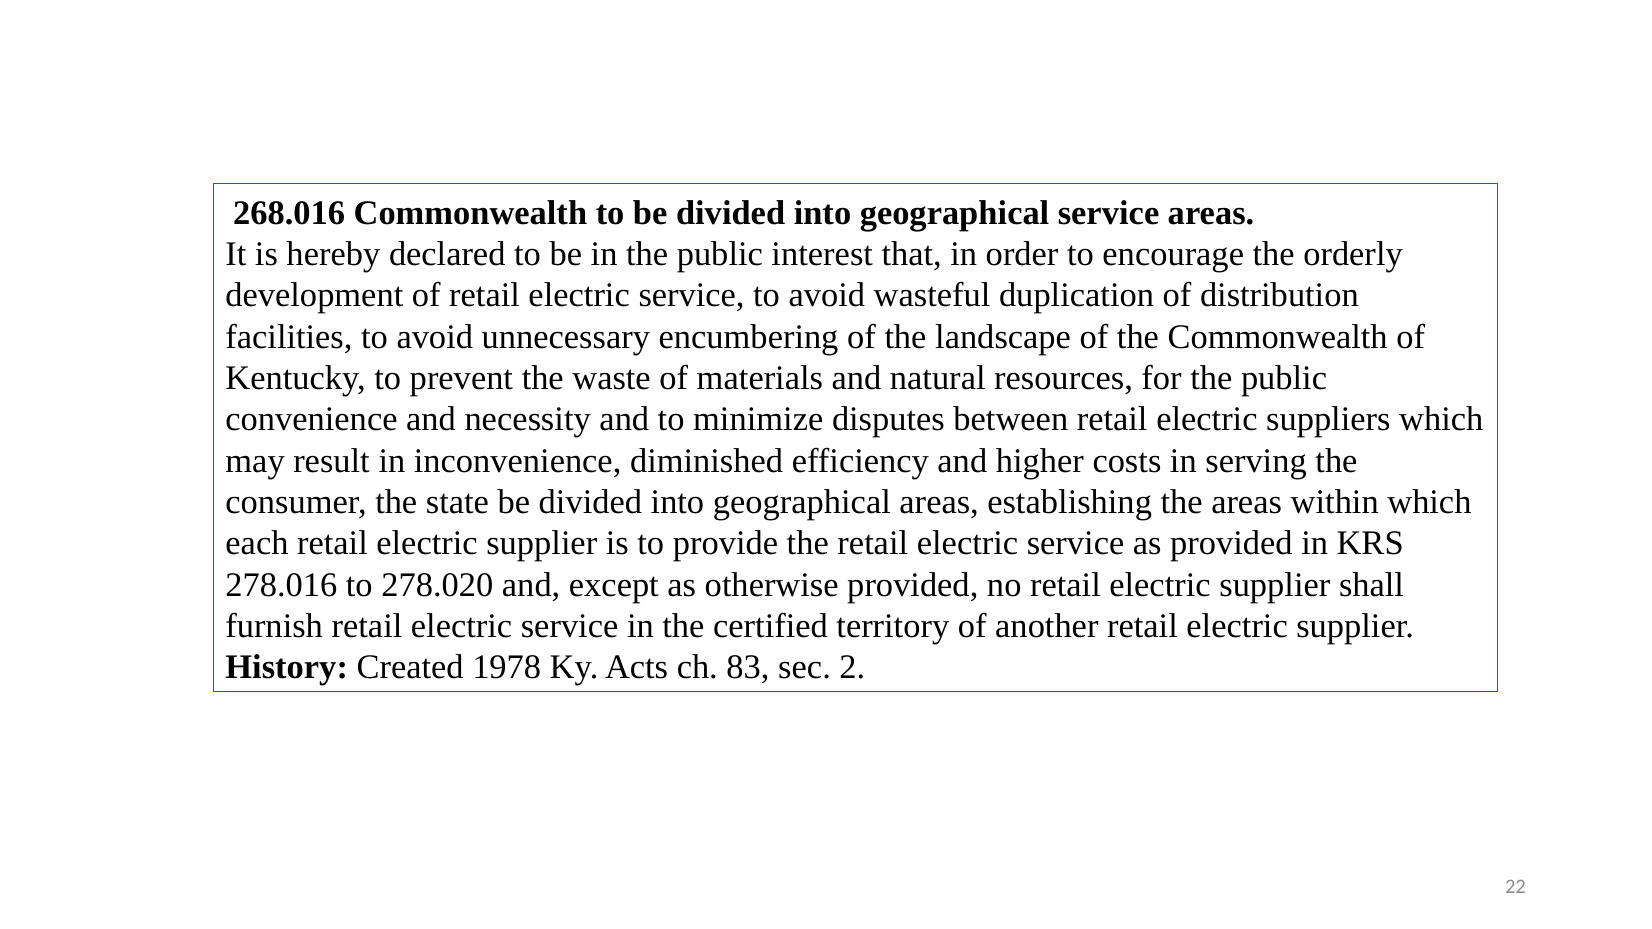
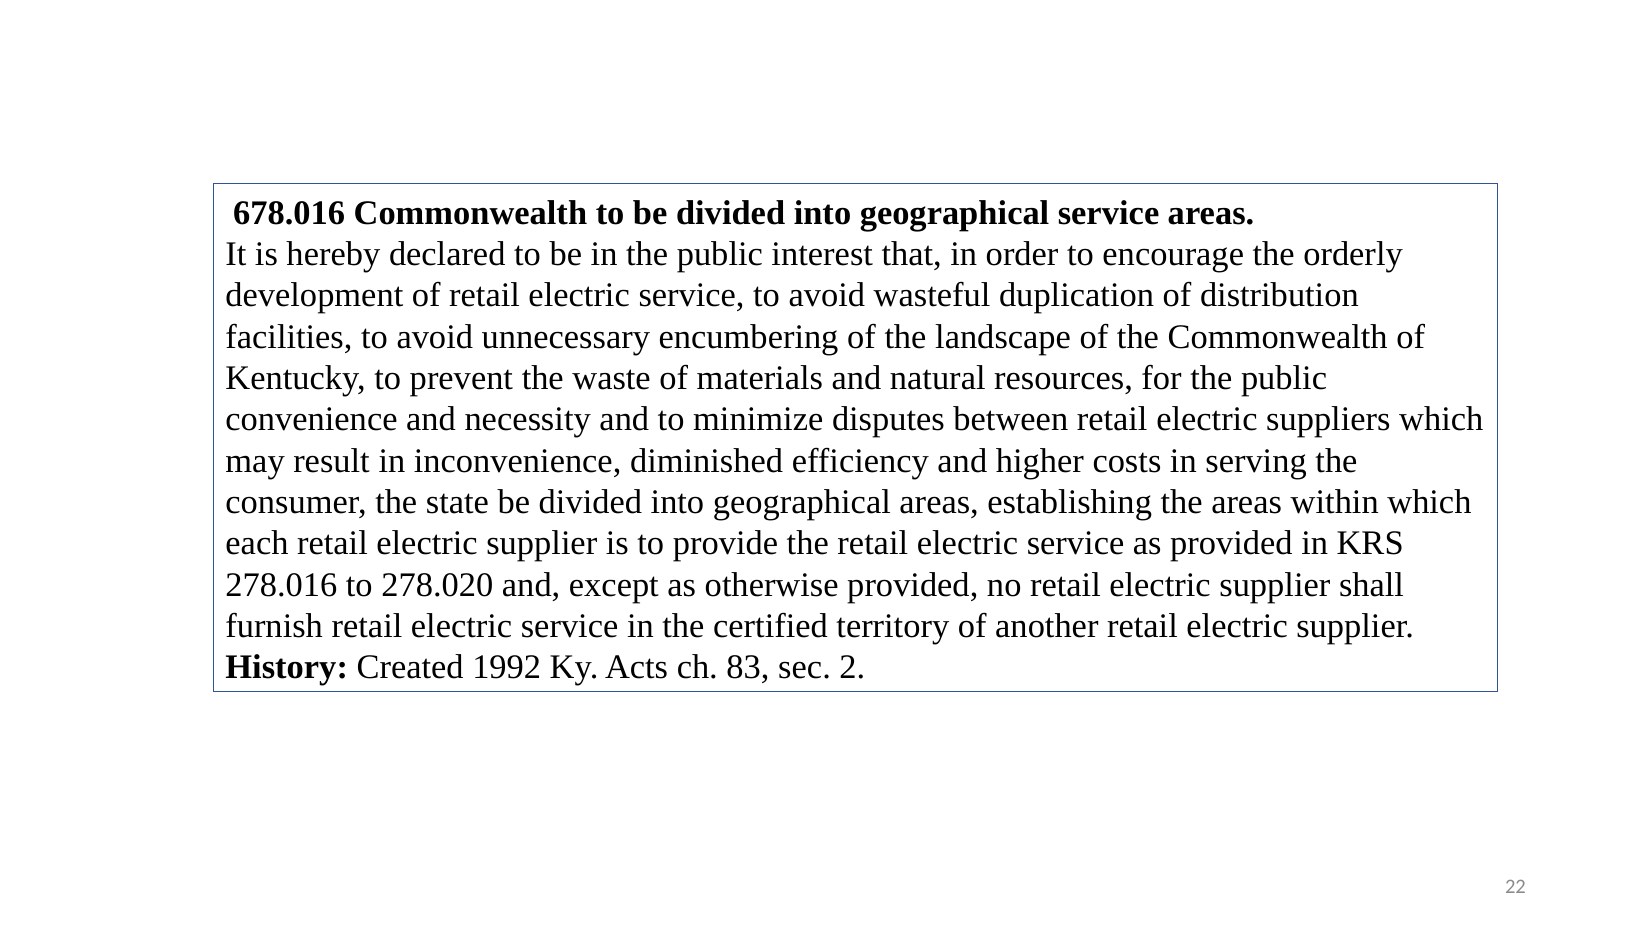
268.016: 268.016 -> 678.016 (289, 213)
1978: 1978 -> 1992 (507, 668)
